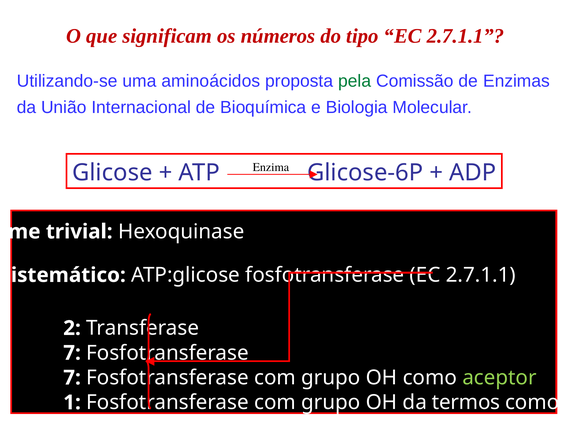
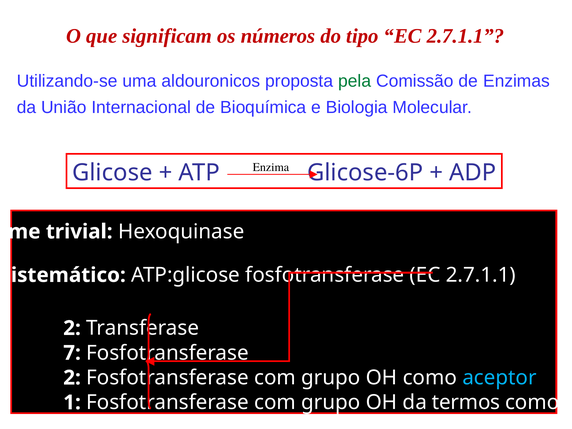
aminoácidos: aminoácidos -> aldouronicos (211, 81)
7: 7 -> 2 (72, 378)
aceptor colour: light green -> light blue (500, 378)
